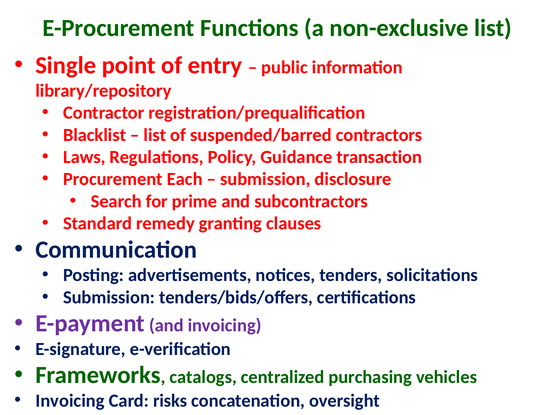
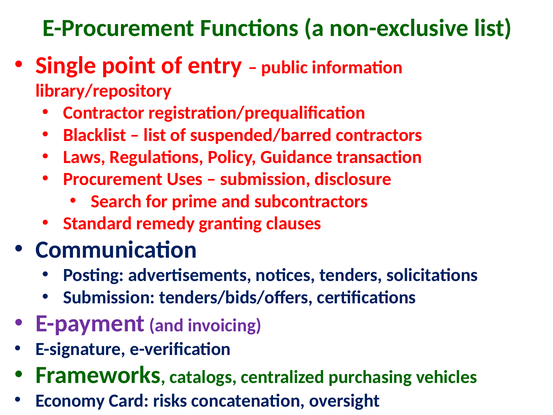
Each: Each -> Uses (185, 179)
Invoicing: Invoicing -> Economy (70, 400)
